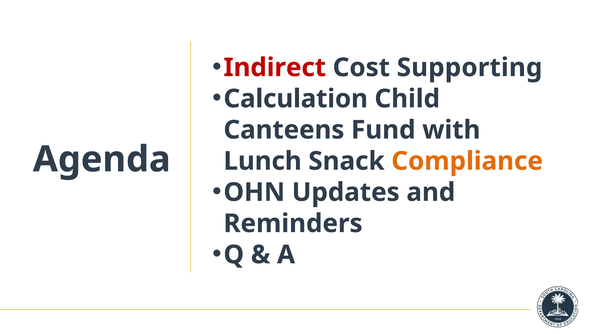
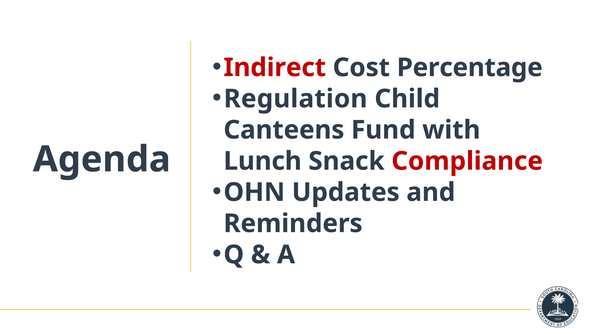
Supporting: Supporting -> Percentage (470, 68)
Calculation: Calculation -> Regulation (296, 99)
Compliance colour: orange -> red (467, 161)
